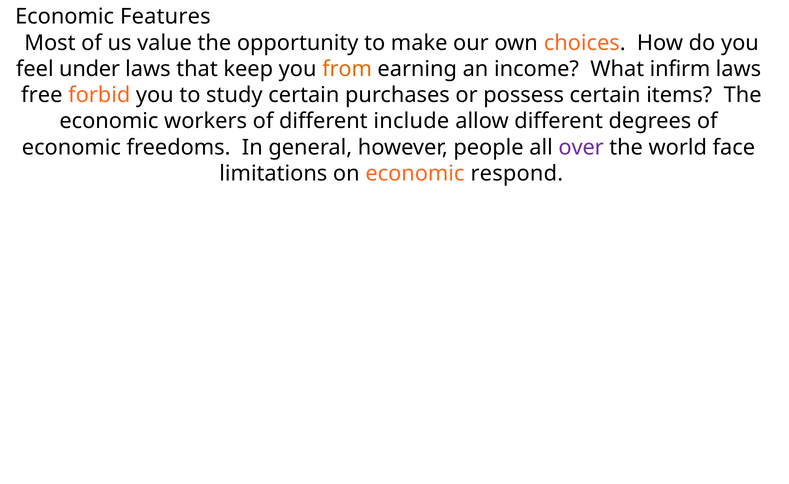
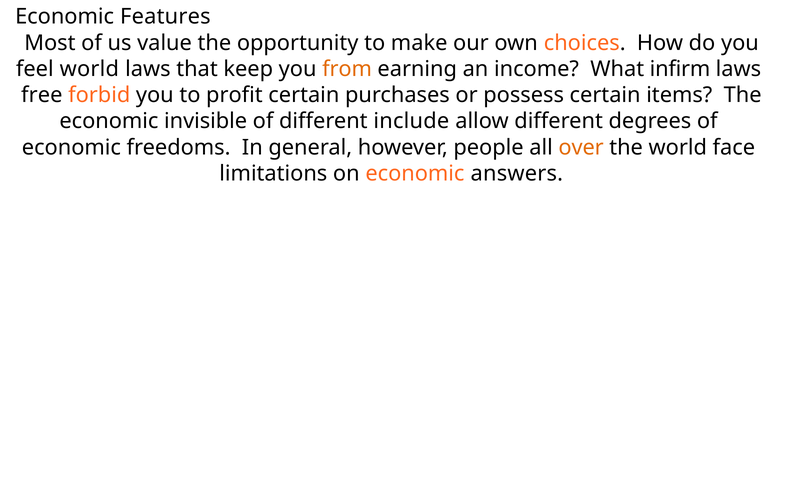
feel under: under -> world (89, 69)
study: study -> profit (234, 95)
workers: workers -> invisible (206, 121)
over colour: purple -> orange (581, 148)
respond: respond -> answers (517, 174)
